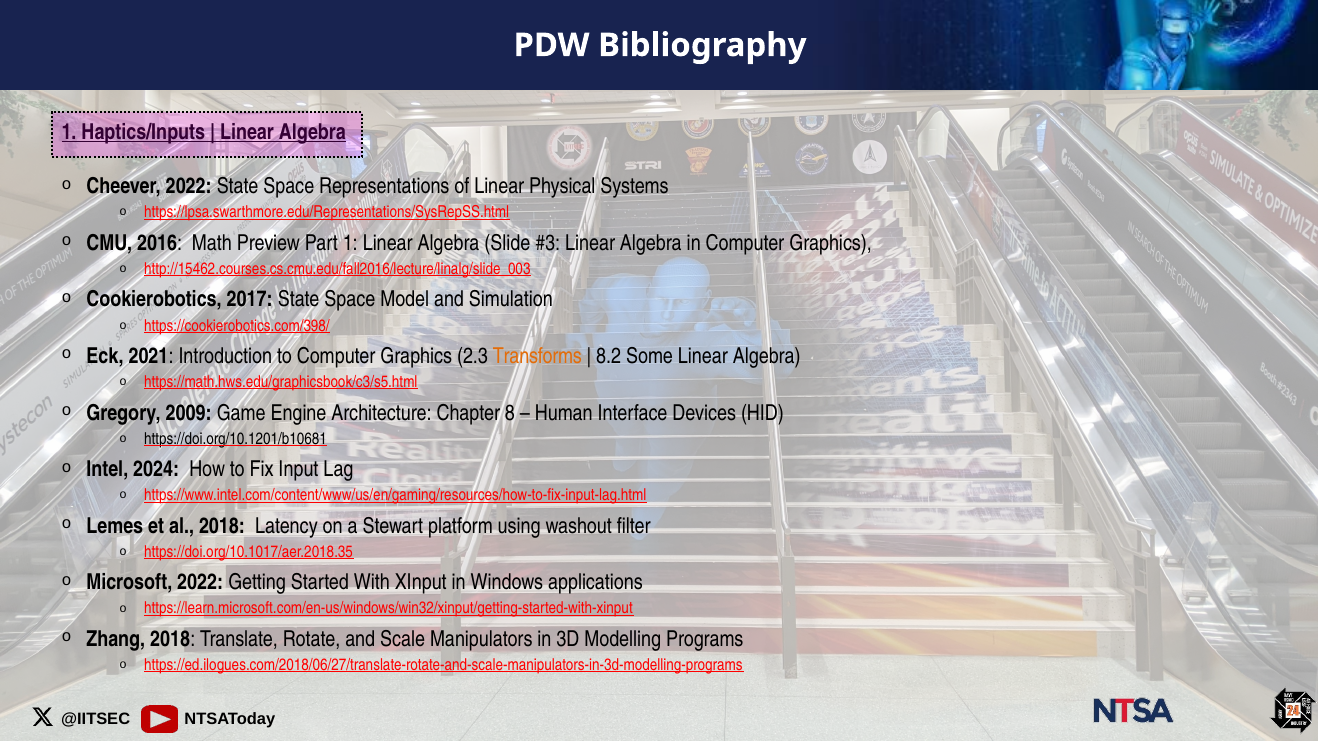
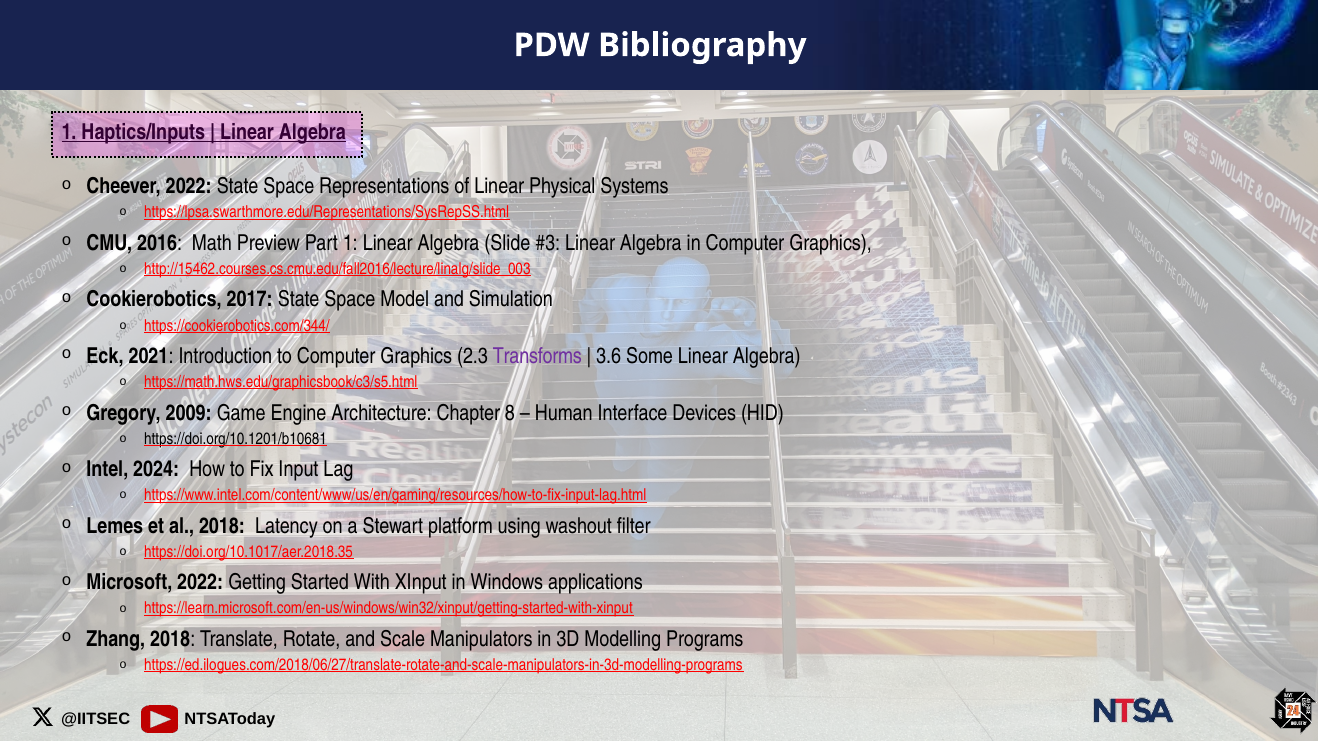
https://cookierobotics.com/398/: https://cookierobotics.com/398/ -> https://cookierobotics.com/344/ (237, 326)
Transforms colour: orange -> purple (537, 356)
8.2: 8.2 -> 3.6 (609, 356)
